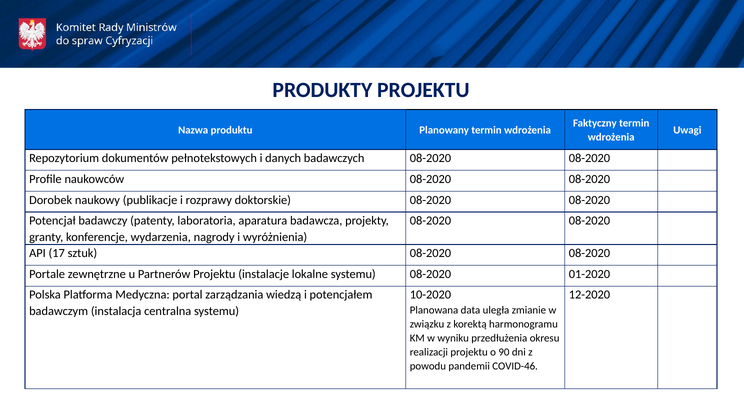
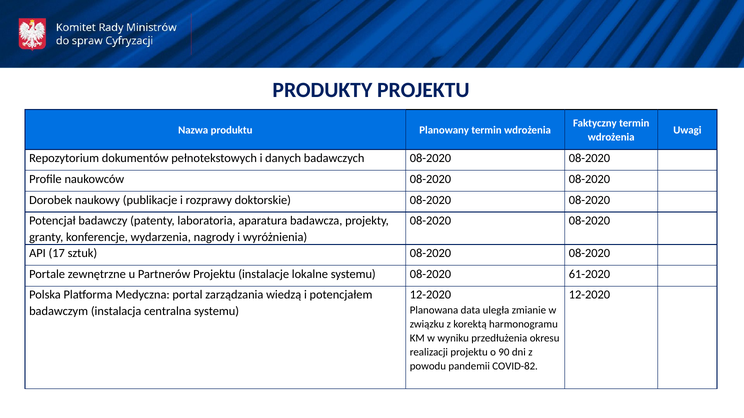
01-2020: 01-2020 -> 61-2020 (589, 274)
10-2020: 10-2020 -> 12-2020 (430, 295)
COVID-46: COVID-46 -> COVID-82 (515, 367)
